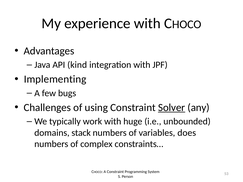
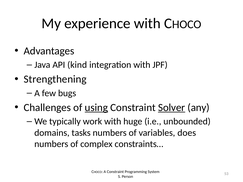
Implementing: Implementing -> Strengthening (55, 79)
using underline: none -> present (96, 108)
stack: stack -> tasks (81, 133)
